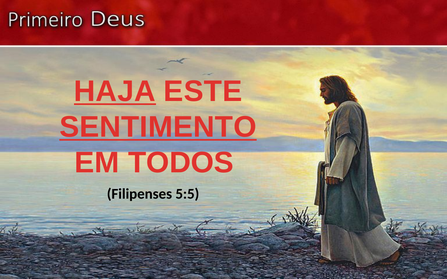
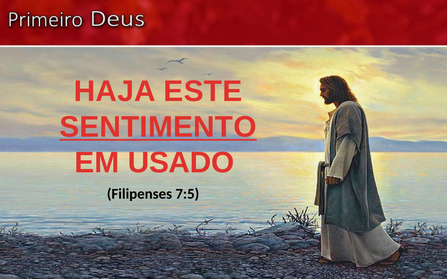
HAJA underline: present -> none (115, 91)
TODOS: TODOS -> USADO (181, 163)
5:5: 5:5 -> 7:5 (187, 194)
